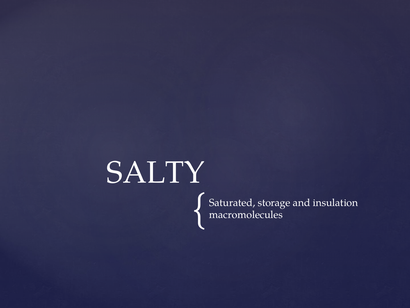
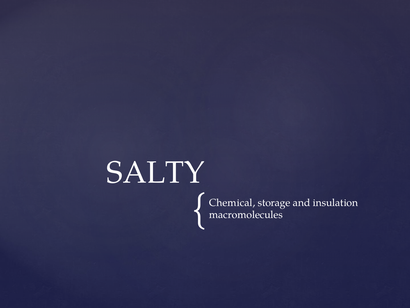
Saturated: Saturated -> Chemical (232, 202)
